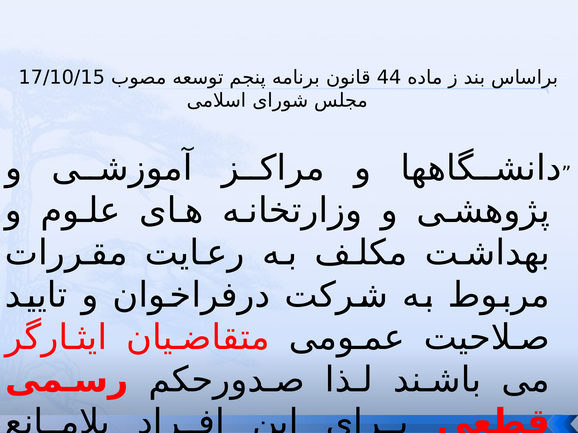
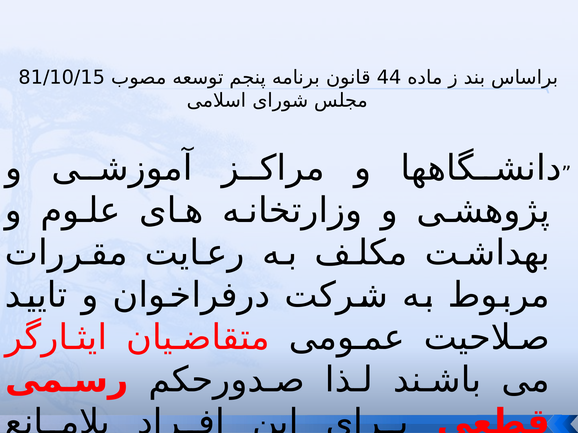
17/10/15: 17/10/15 -> 81/10/15 (62, 77)
